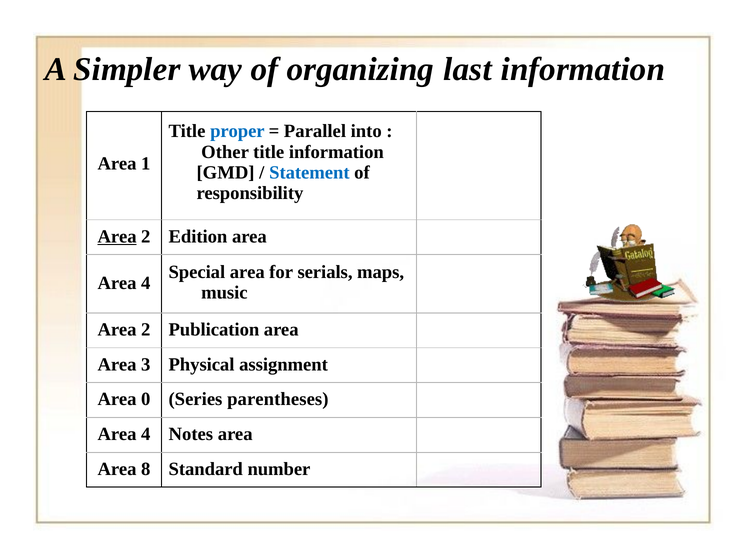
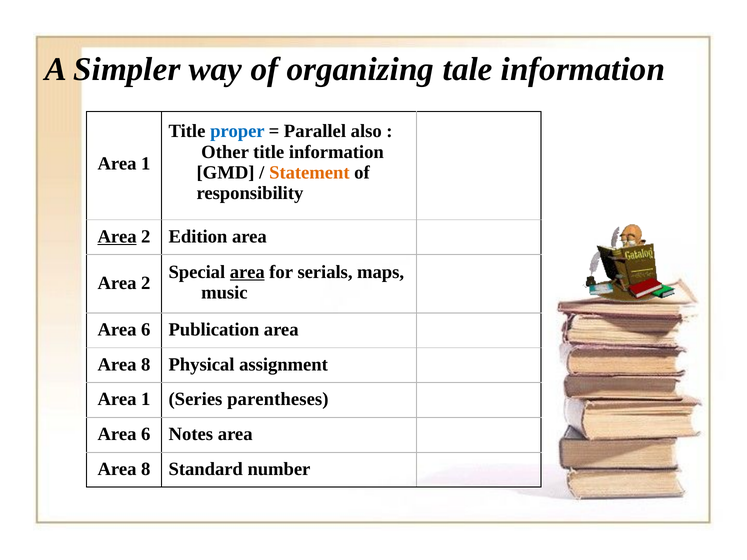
last: last -> tale (468, 70)
into: into -> also (366, 131)
Statement colour: blue -> orange (309, 173)
area underline: none -> present (247, 272)
4: 4 -> 2 (146, 283)
2: 2 -> 6 (146, 330)
3: 3 -> 8 (146, 365)
0: 0 -> 1 (146, 399)
4: 4 -> 6 (146, 434)
